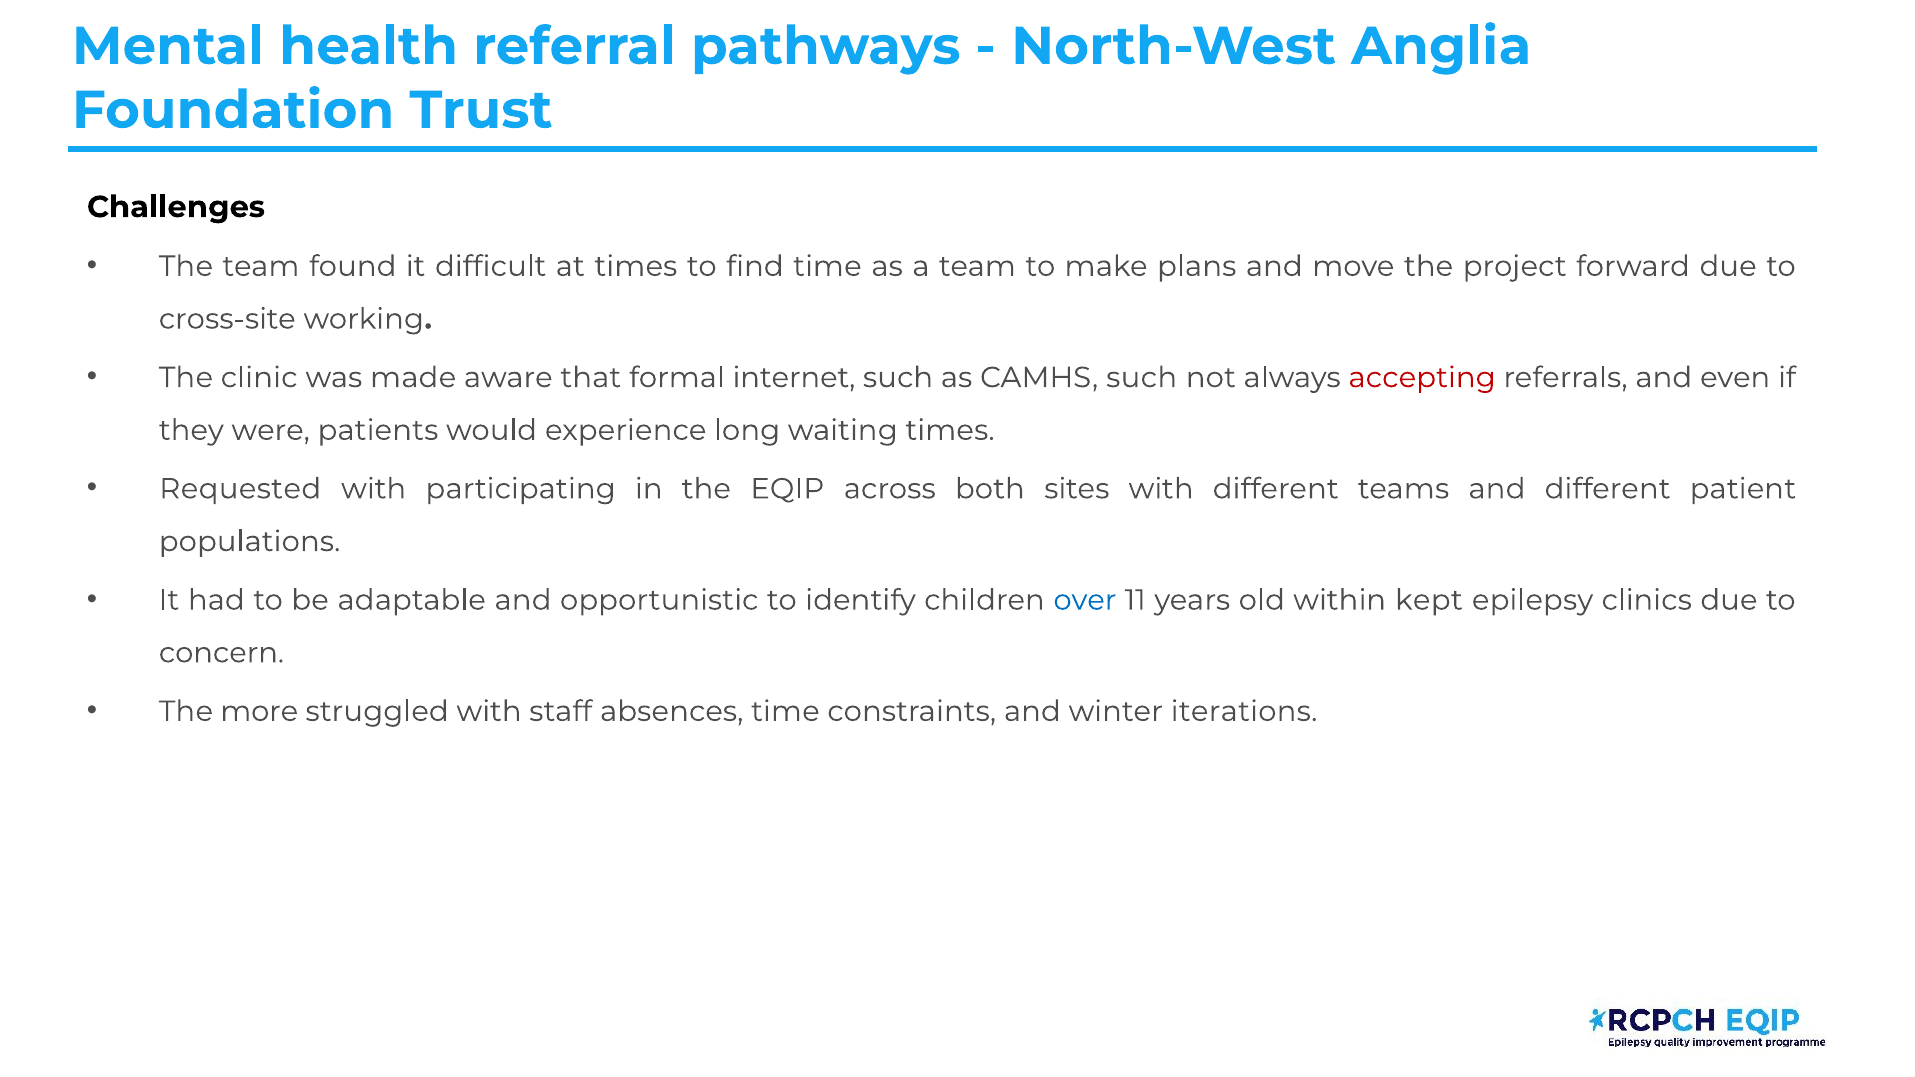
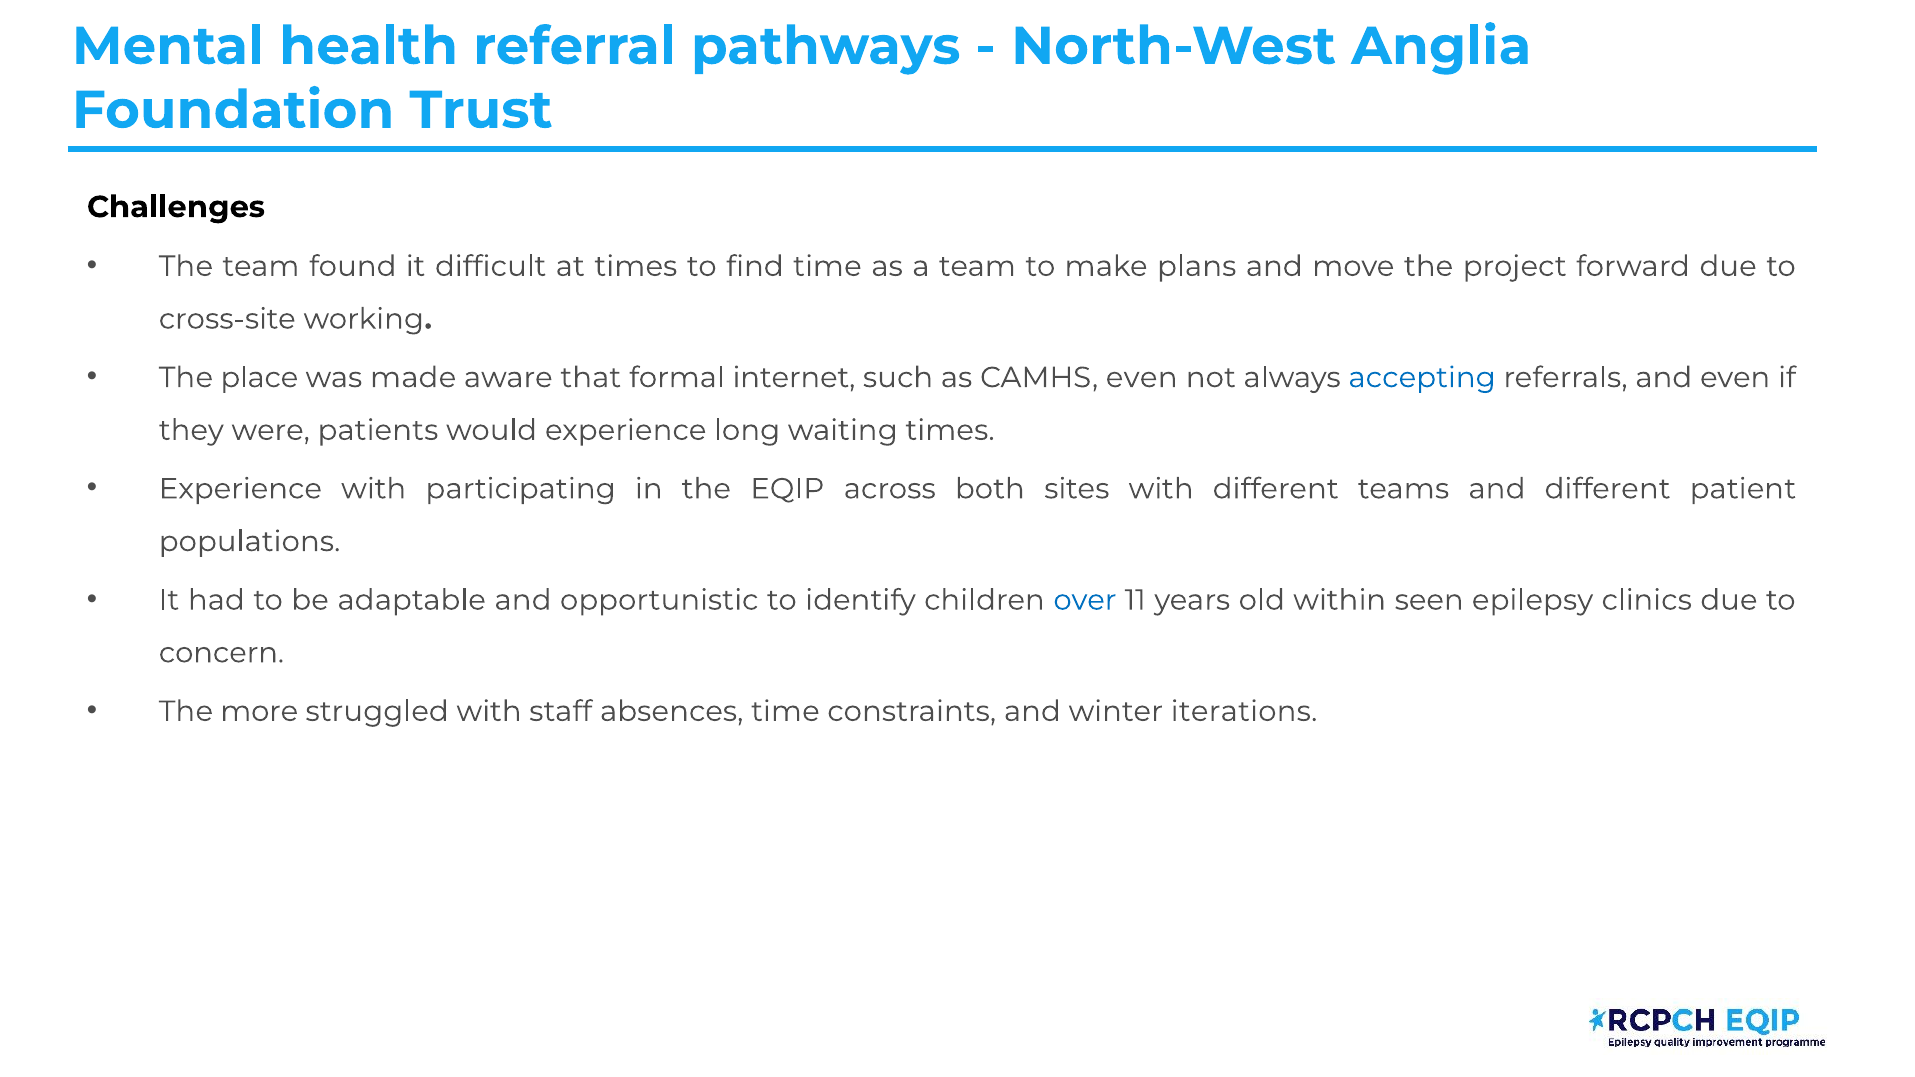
clinic: clinic -> place (259, 378)
CAMHS such: such -> even (1142, 378)
accepting colour: red -> blue (1422, 378)
Requested: Requested -> Experience (240, 489)
kept: kept -> seen (1429, 600)
